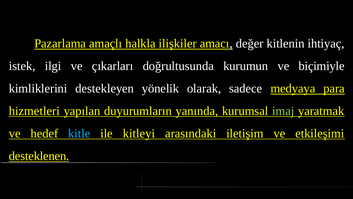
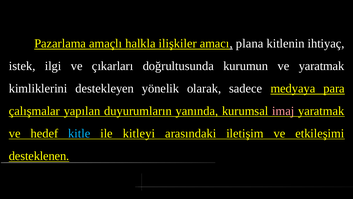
değer: değer -> plana (250, 44)
ve biçimiyle: biçimiyle -> yaratmak (322, 66)
hizmetleri: hizmetleri -> çalışmalar (34, 111)
imaj colour: light green -> pink (283, 111)
